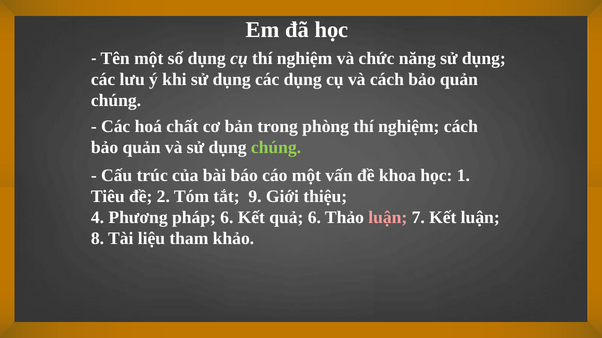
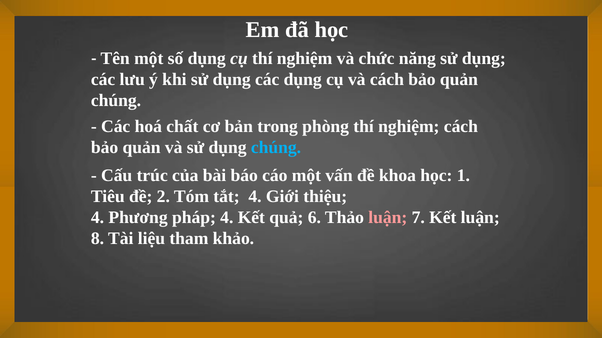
chúng colour: light green -> light blue (276, 148)
tắt 9: 9 -> 4 (255, 197)
pháp 6: 6 -> 4 (227, 218)
